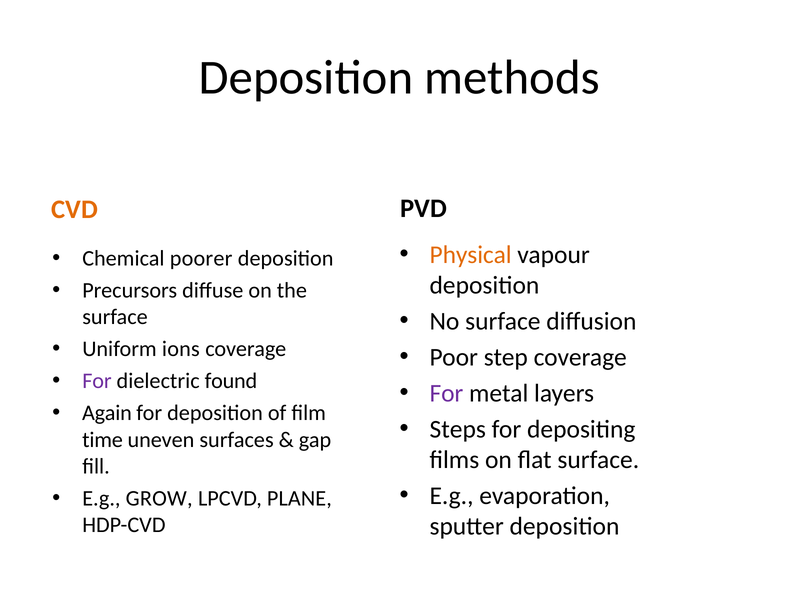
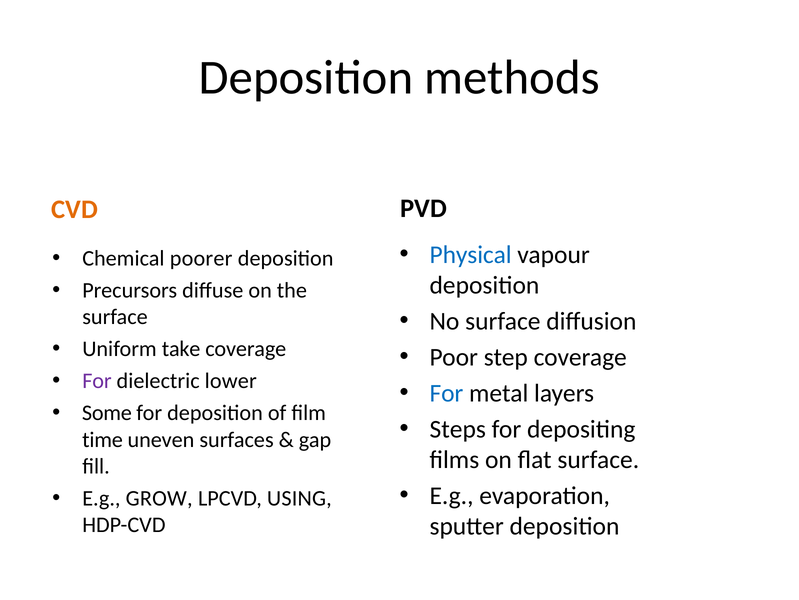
Physical colour: orange -> blue (471, 254)
ions: ions -> take (181, 349)
found: found -> lower (231, 381)
For colour: purple -> blue (446, 393)
Again: Again -> Some (107, 413)
PLANE: PLANE -> USING (299, 498)
